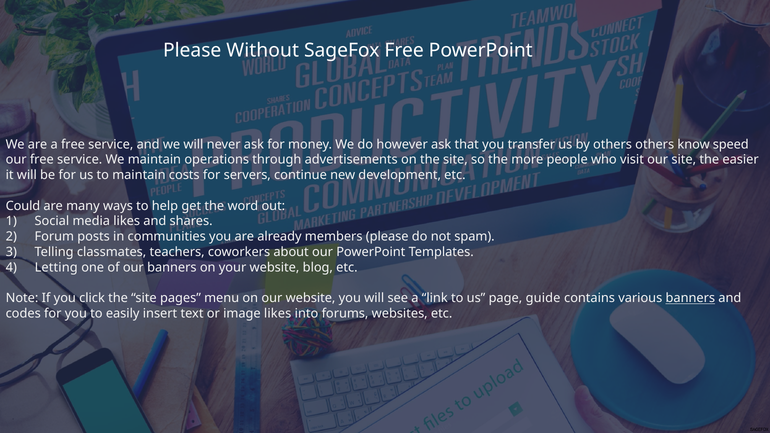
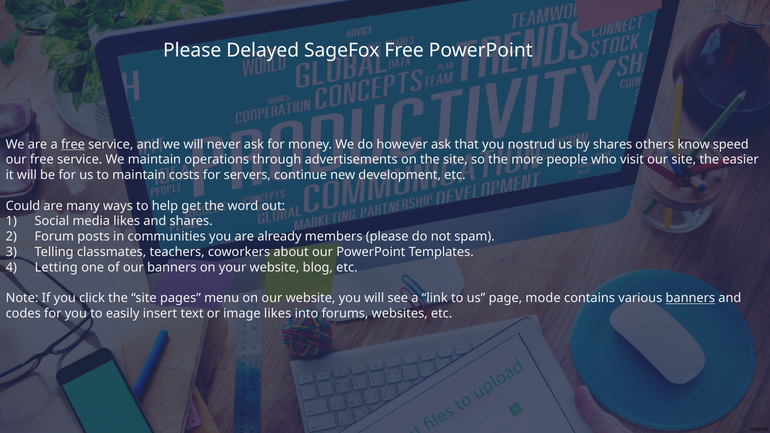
Without: Without -> Delayed (263, 50)
free underline: none -> present (73, 144)
transfer: transfer -> nostrud (531, 144)
by others: others -> shares (613, 144)
guide: guide -> mode (543, 298)
